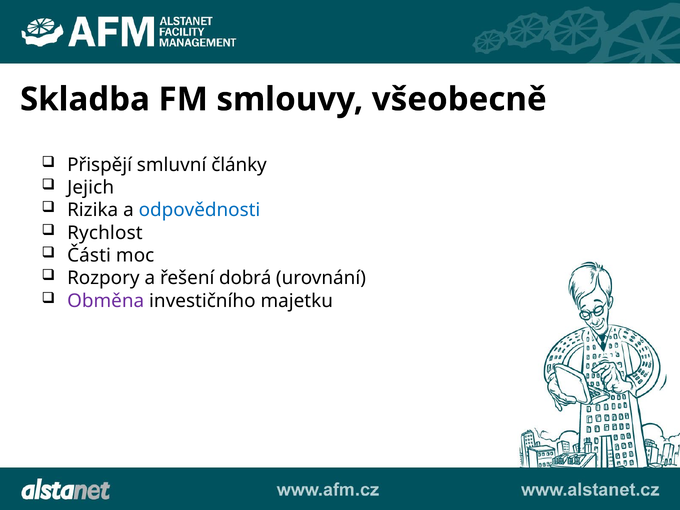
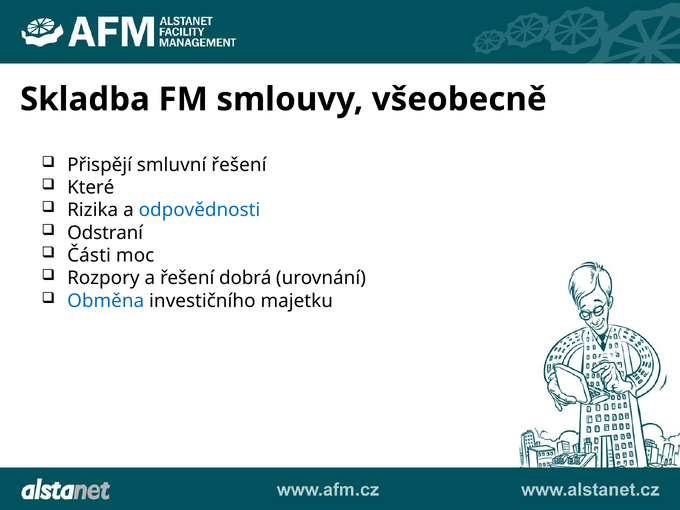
smluvní články: články -> řešení (239, 165)
Jejich: Jejich -> Které (91, 187)
Rychlost: Rychlost -> Odstraní (105, 233)
Obměna colour: purple -> blue (106, 301)
